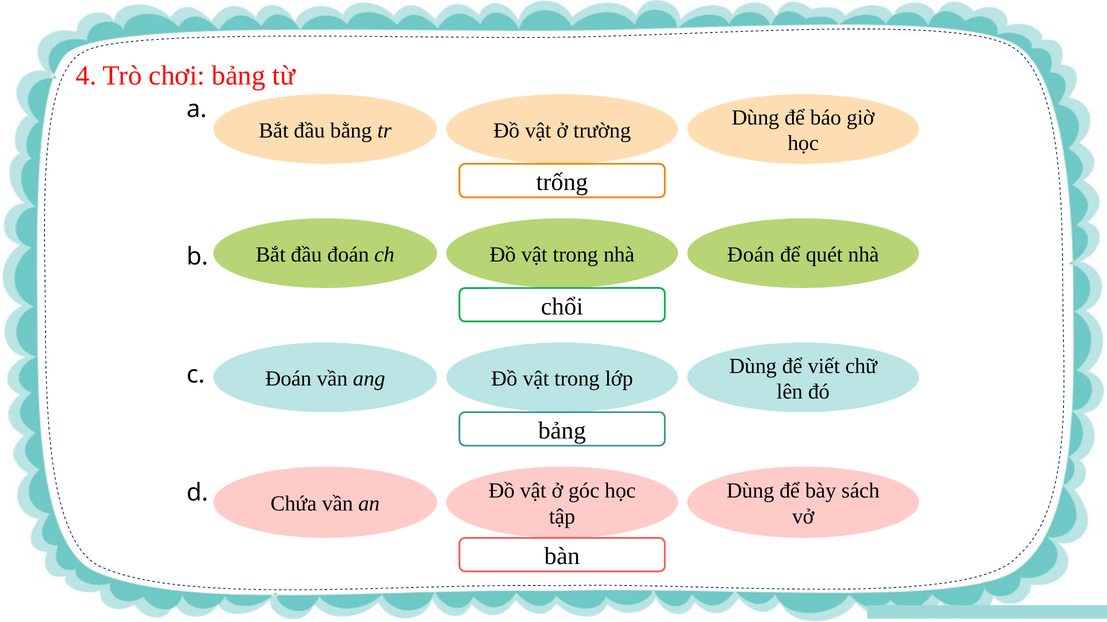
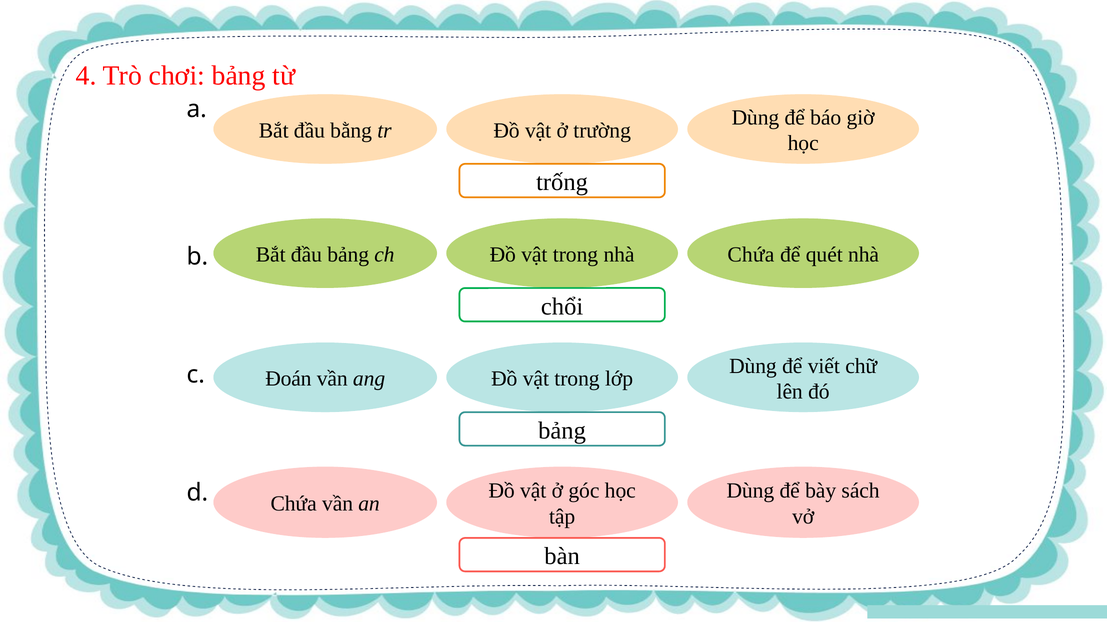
đầu đoán: đoán -> bảng (348, 255)
Đoán: Đoán -> Chứa (751, 255)
